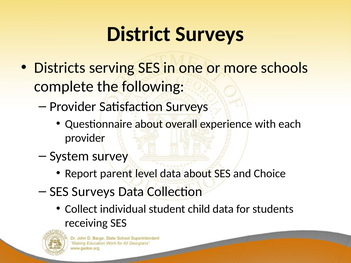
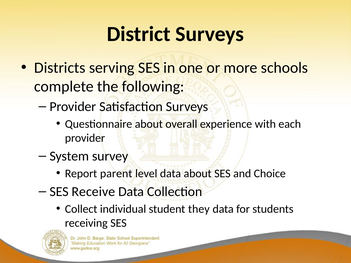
SES Surveys: Surveys -> Receive (93, 192)
child: child -> they (199, 209)
